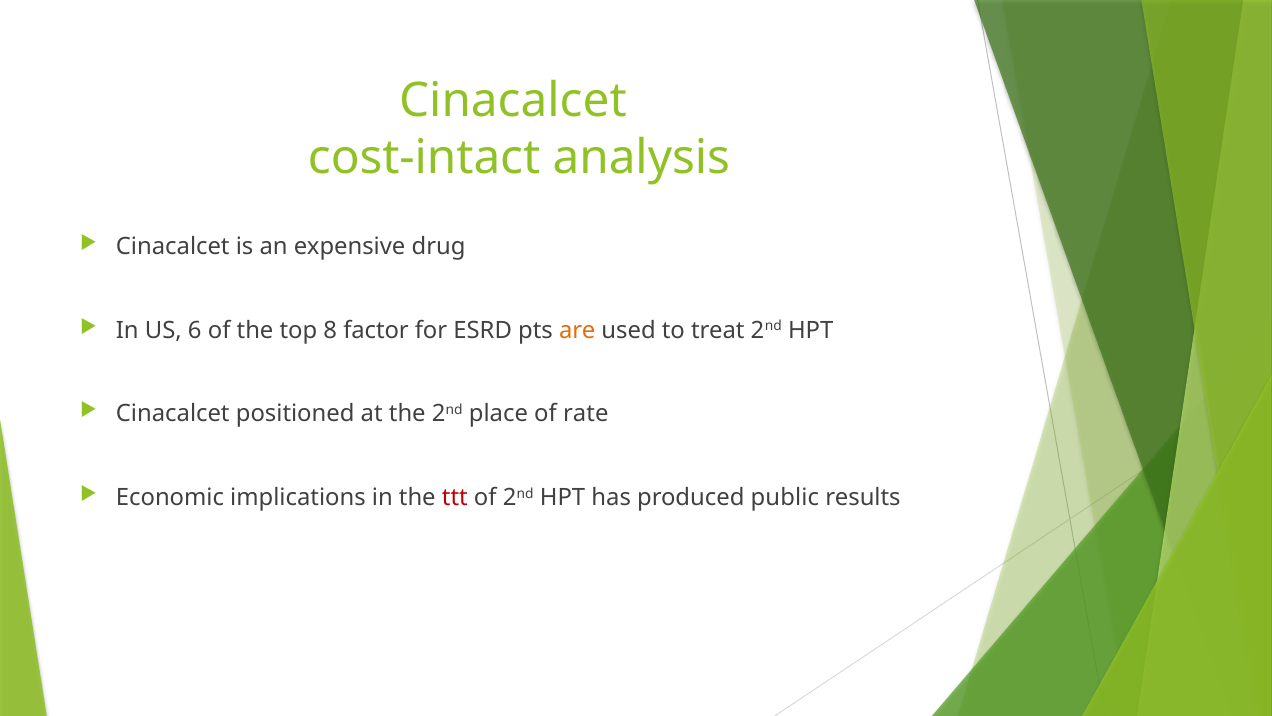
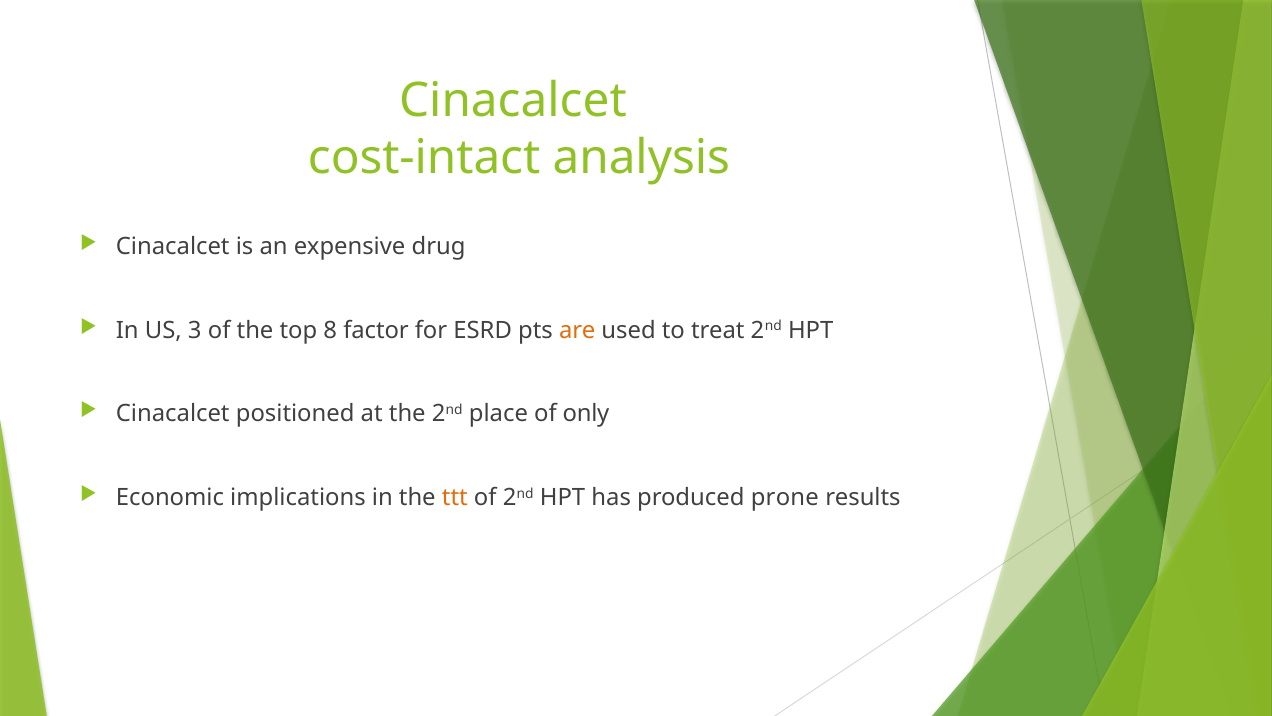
6: 6 -> 3 (195, 330)
rate: rate -> only (586, 414)
ttt colour: red -> orange (455, 497)
public: public -> prone (785, 497)
